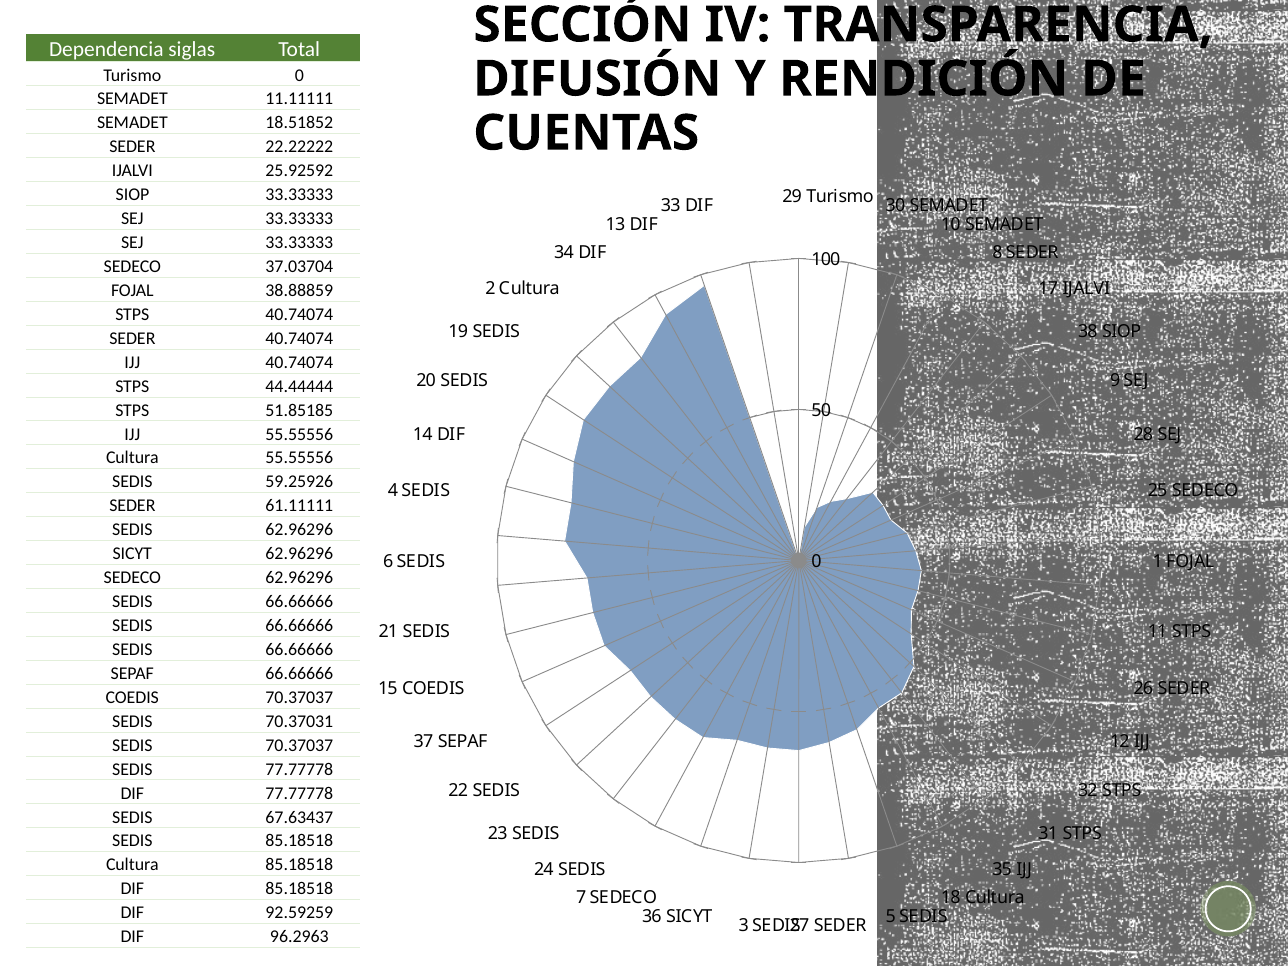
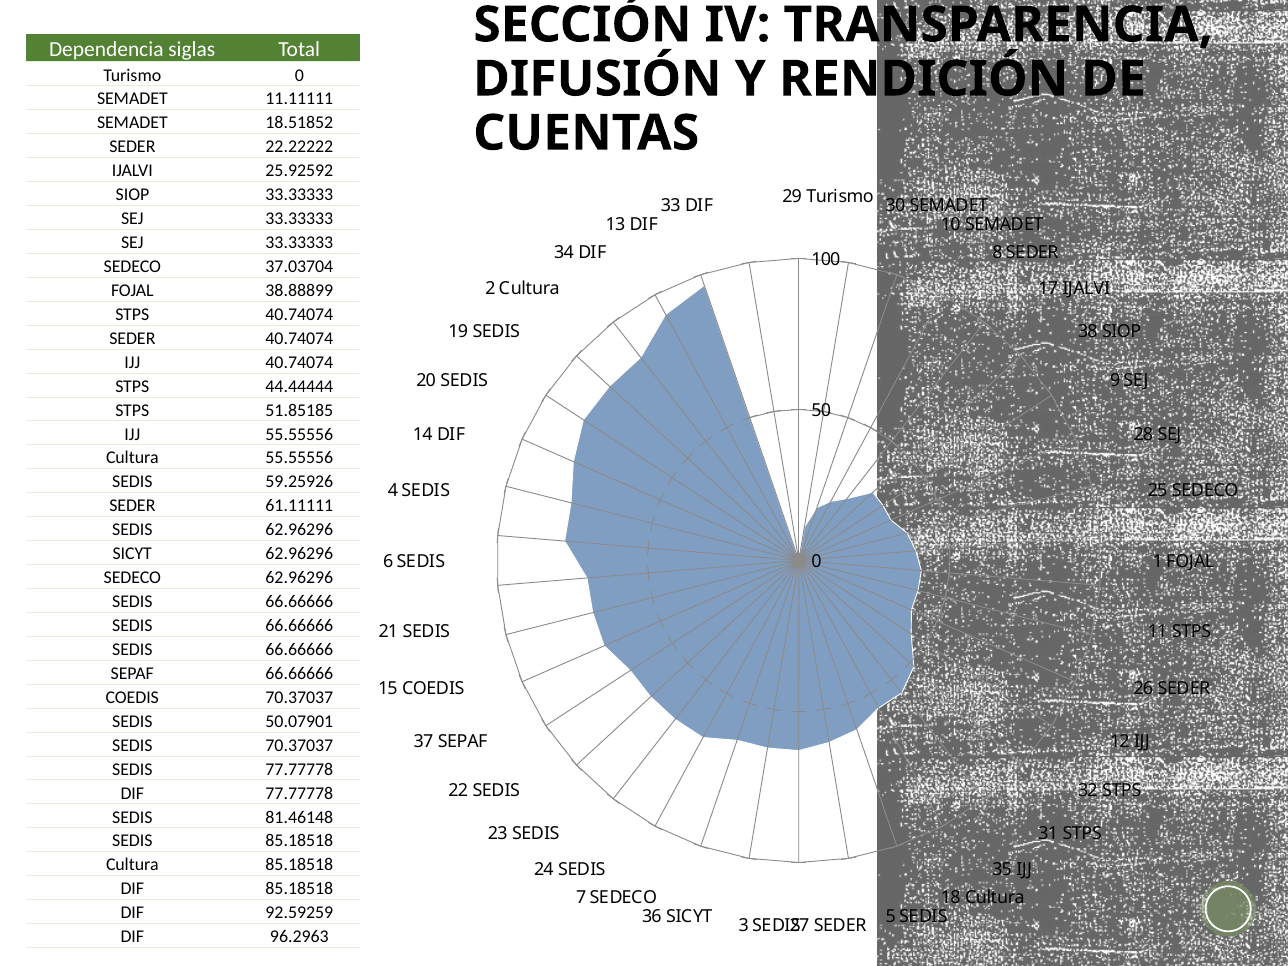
38.88859: 38.88859 -> 38.88899 (299, 291)
70.37031: 70.37031 -> 50.07901 (299, 721)
67.63437: 67.63437 -> 81.46148 (299, 817)
